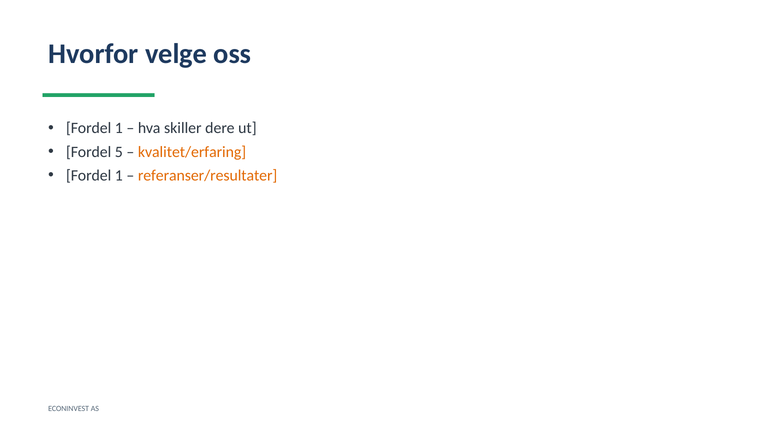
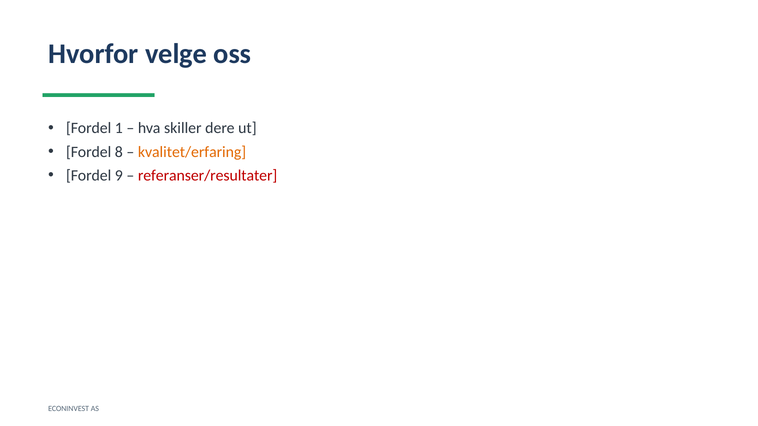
5: 5 -> 8 (119, 152)
1: 1 -> 9 (119, 176)
referanser/resultater colour: orange -> red (208, 176)
